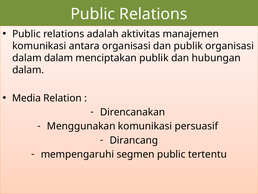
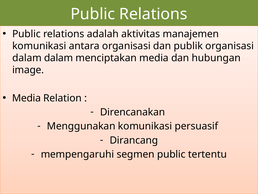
menciptakan publik: publik -> media (154, 58)
dalam: dalam -> image (28, 70)
